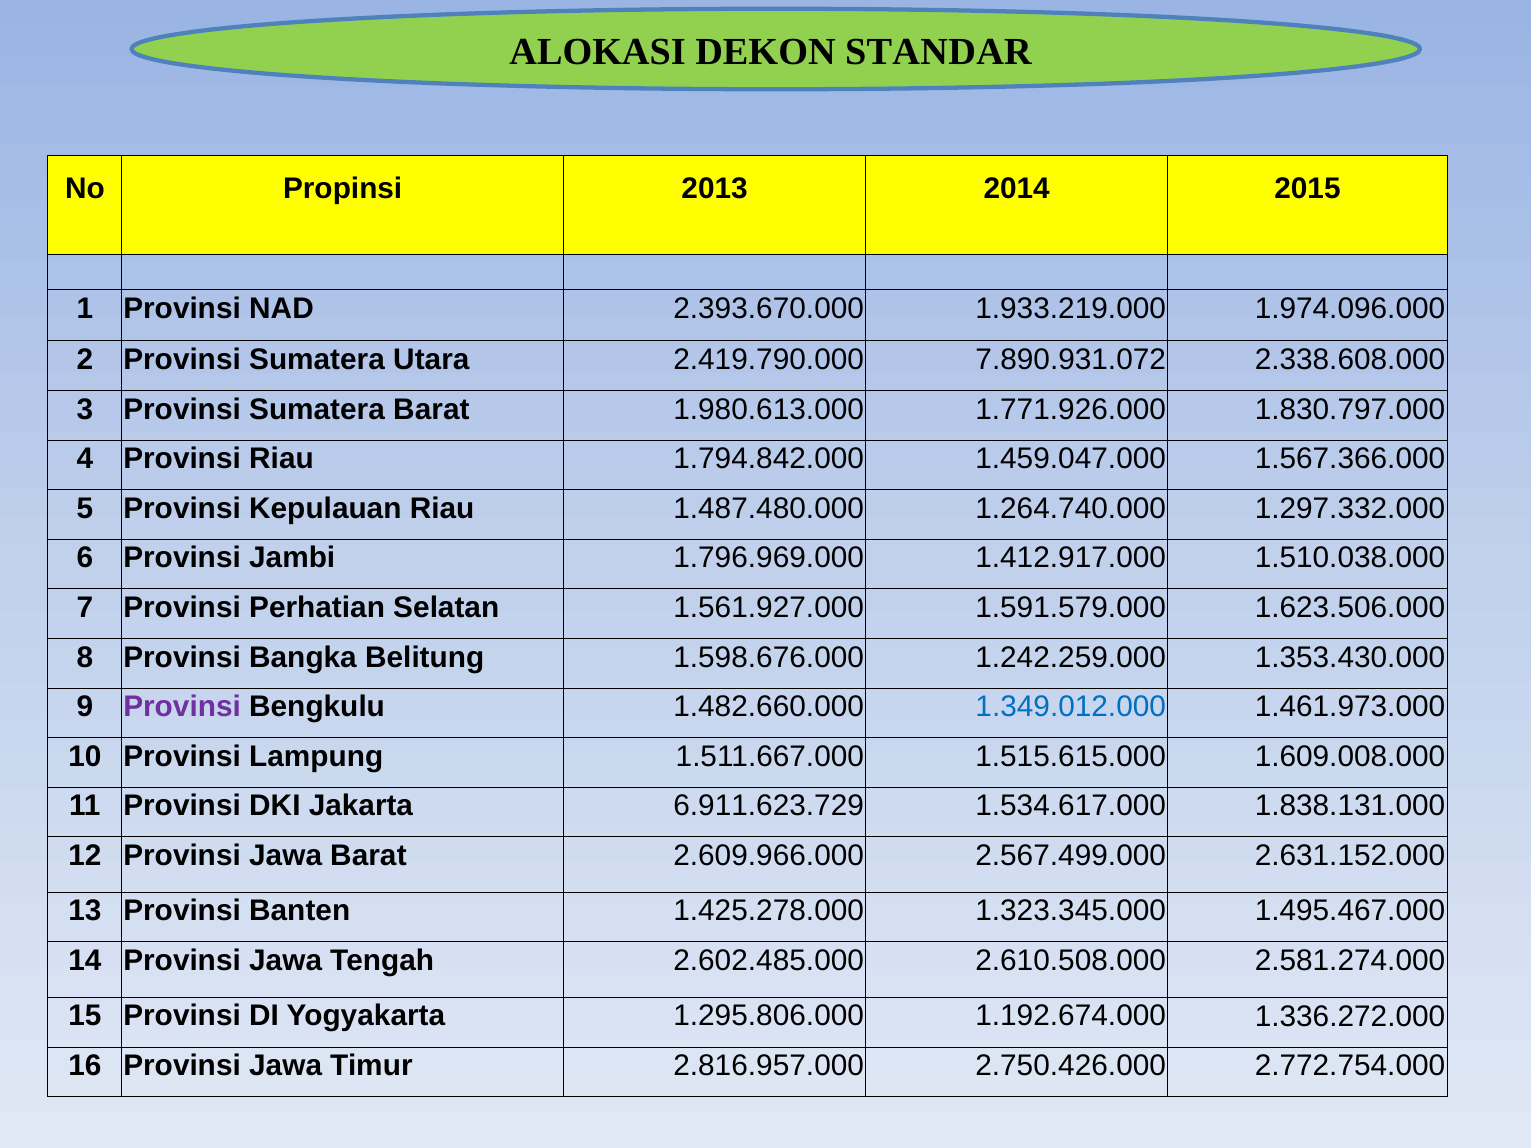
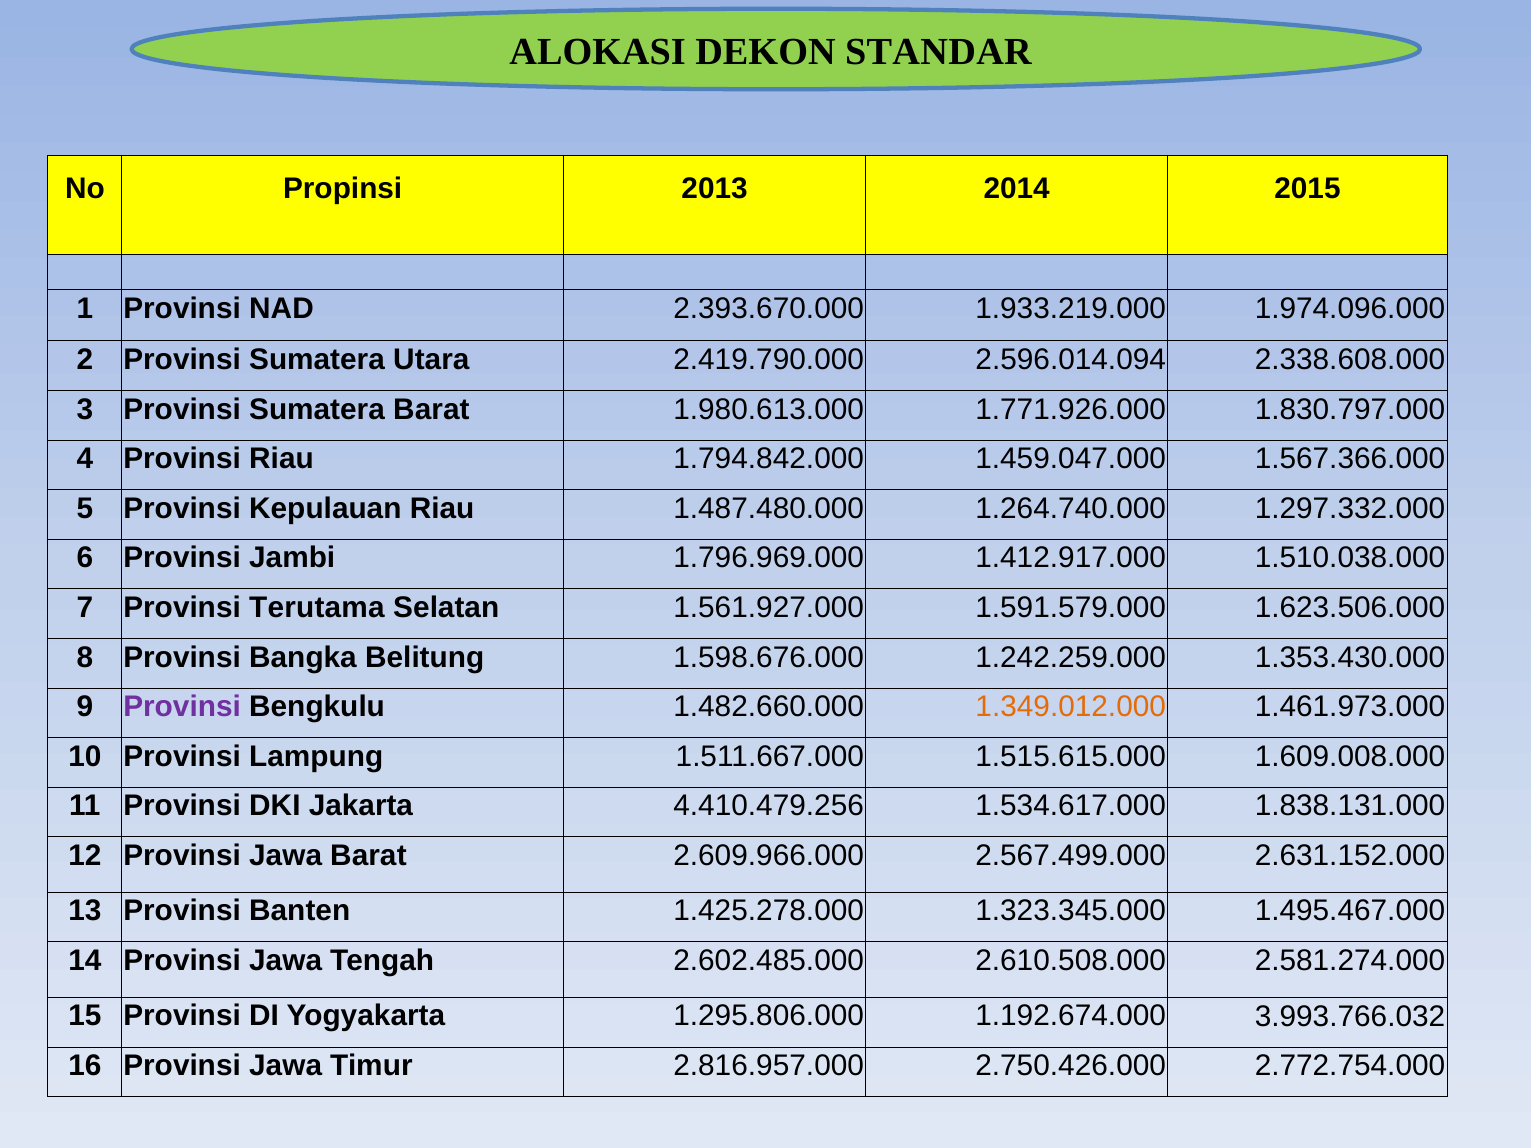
7.890.931.072: 7.890.931.072 -> 2.596.014.094 (1071, 360)
Perhatian: Perhatian -> Terutama (317, 608)
1.349.012.000 colour: blue -> orange (1071, 707)
6.911.623.729: 6.911.623.729 -> 4.410.479.256 (769, 806)
1.336.272.000: 1.336.272.000 -> 3.993.766.032 (1350, 1016)
